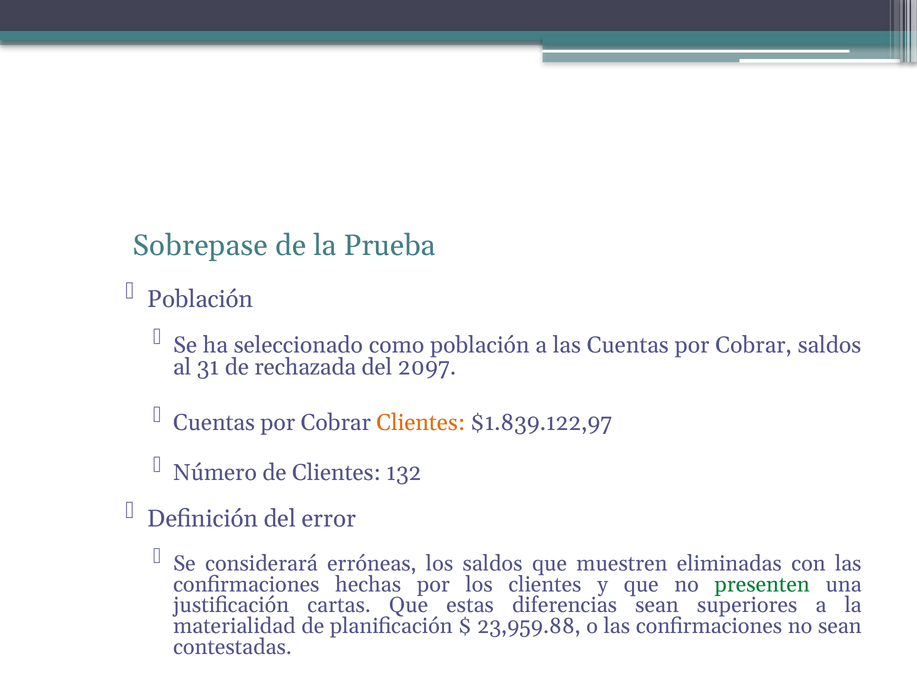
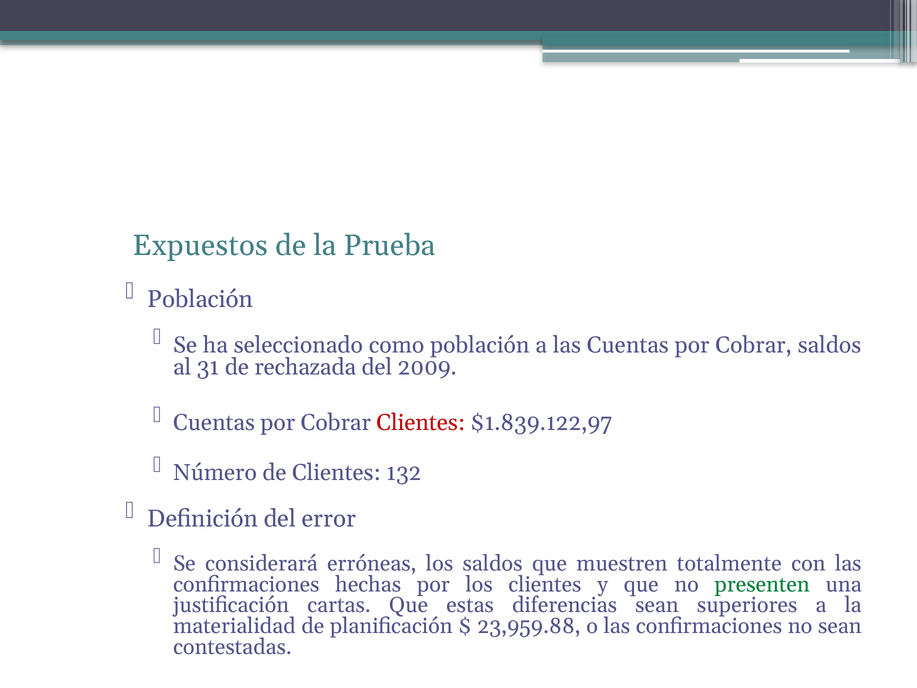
Sobrepase: Sobrepase -> Expuestos (200, 245)
2097: 2097 -> 2009 (427, 367)
Clientes colour: orange -> red (421, 423)
eliminadas: eliminadas -> totalmente (729, 564)
